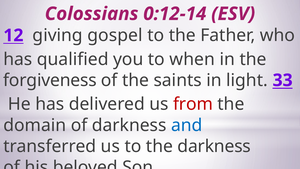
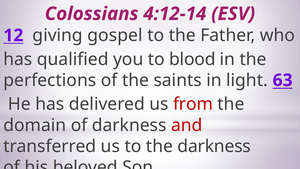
0:12-14: 0:12-14 -> 4:12-14 (175, 14)
when: when -> blood (192, 59)
forgiveness: forgiveness -> perfections (50, 80)
33: 33 -> 63 (283, 80)
and colour: blue -> red (187, 125)
